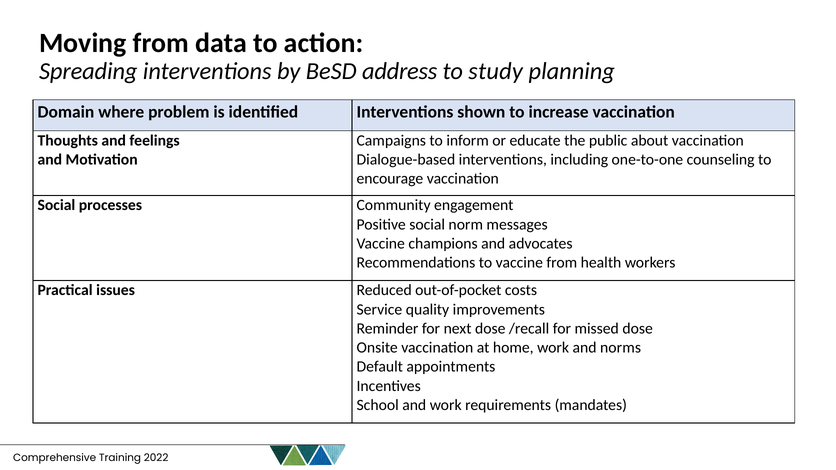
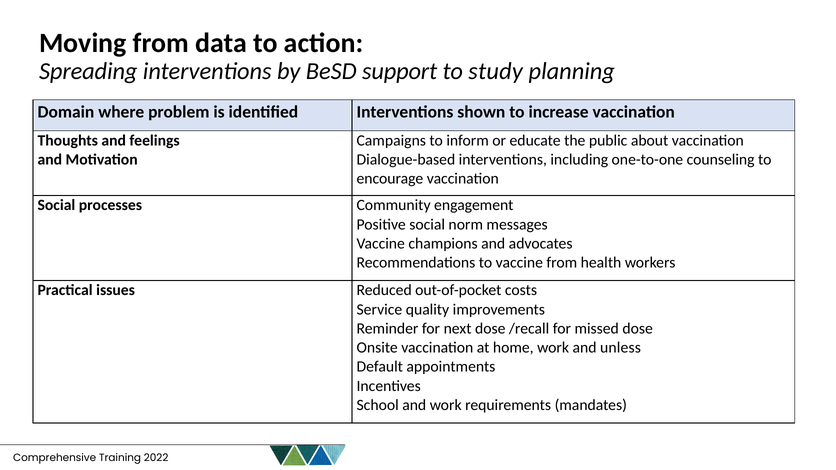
address: address -> support (400, 71)
norms: norms -> unless (620, 348)
